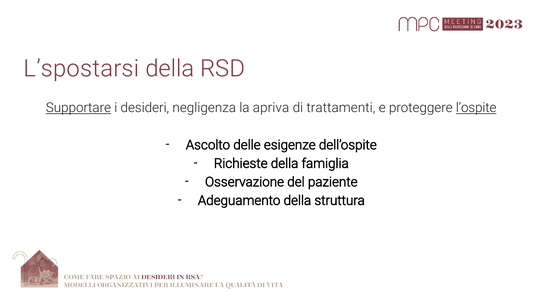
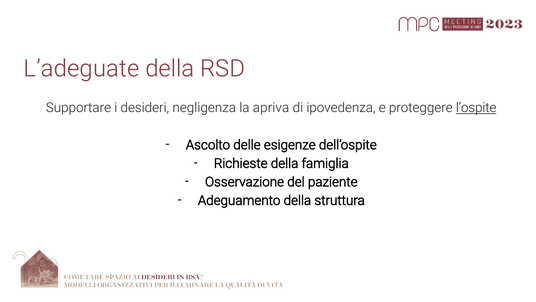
L’spostarsi: L’spostarsi -> L’adeguate (81, 68)
Supportare underline: present -> none (78, 108)
trattamenti: trattamenti -> ipovedenza (341, 108)
